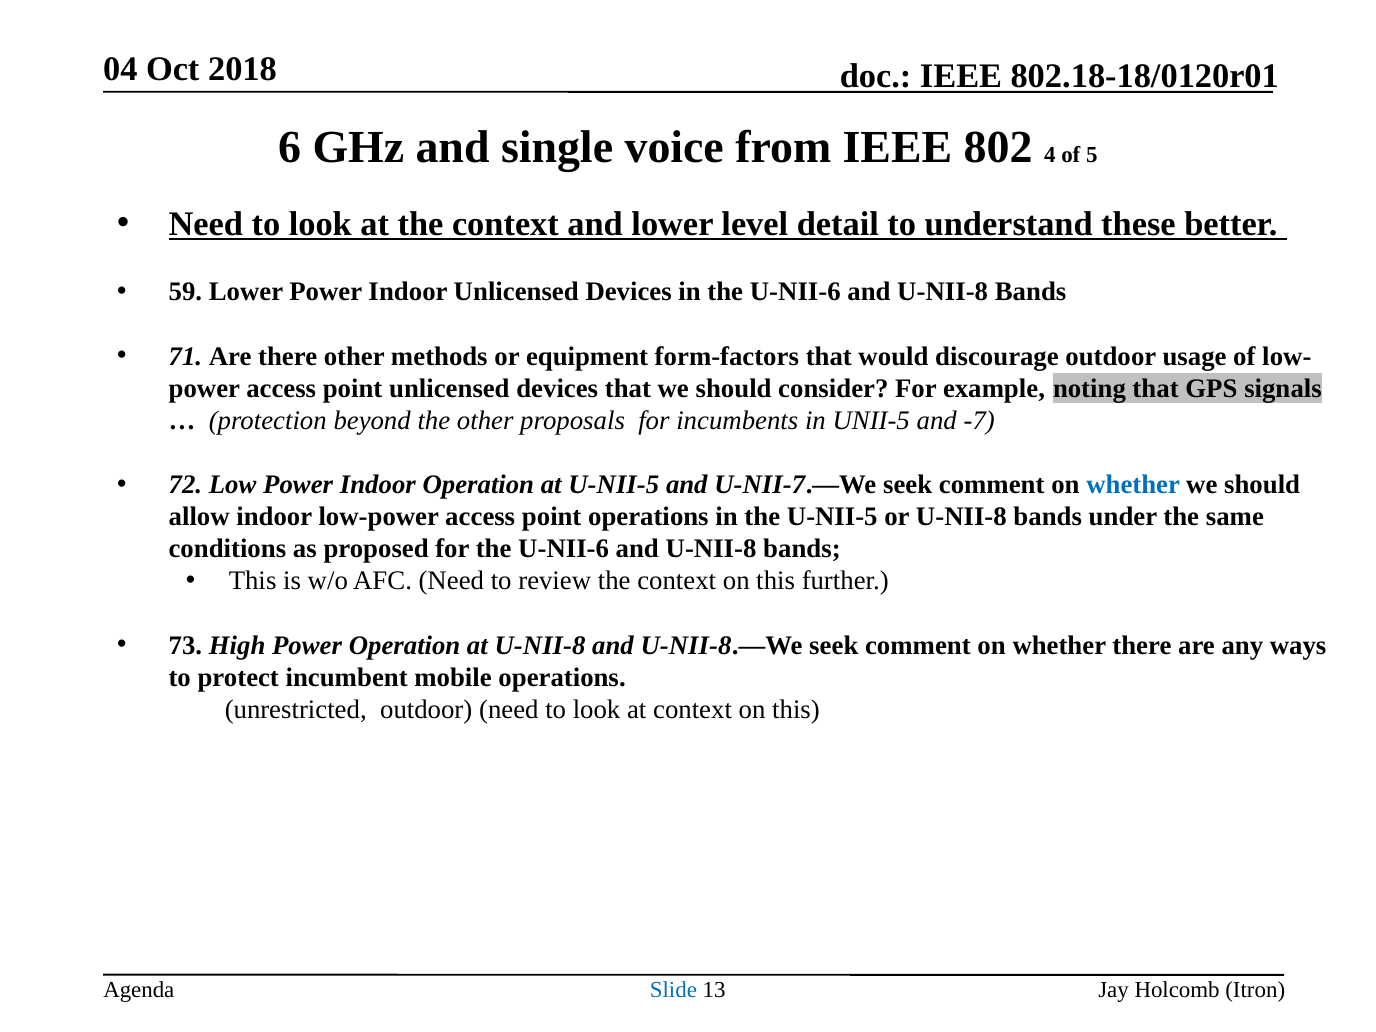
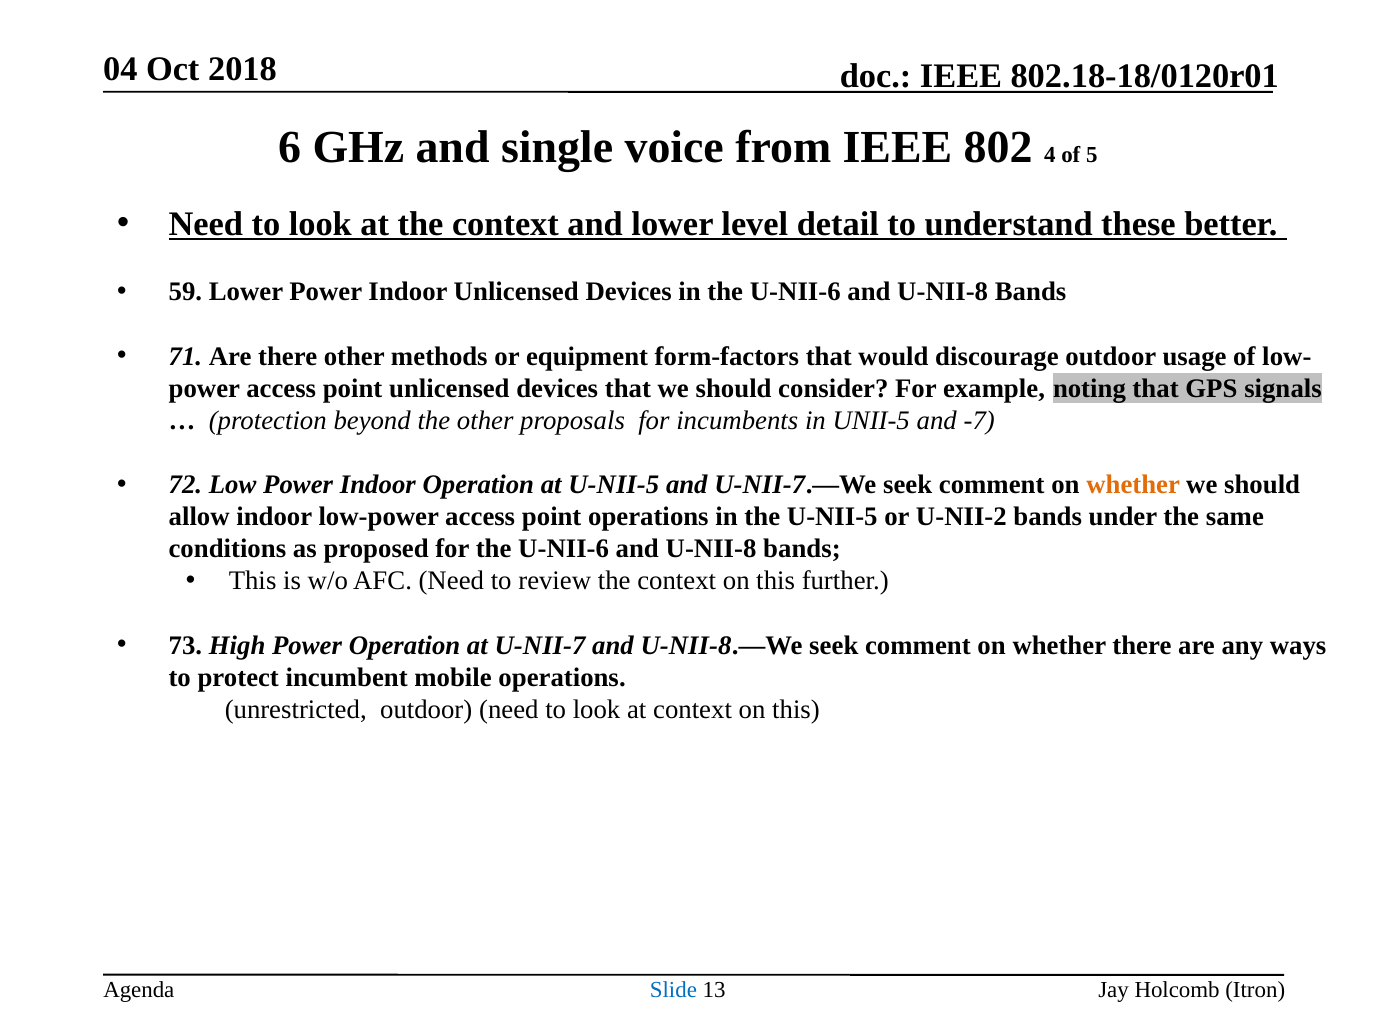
whether colour: blue -> orange (1133, 485)
or U-NII-8: U-NII-8 -> U-NII-2 (961, 517)
at U-NII-8: U-NII-8 -> U-NII-7 (540, 645)
